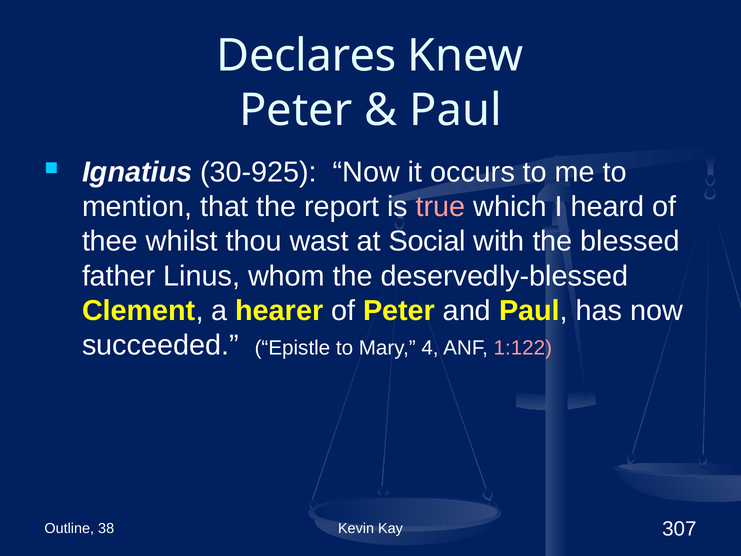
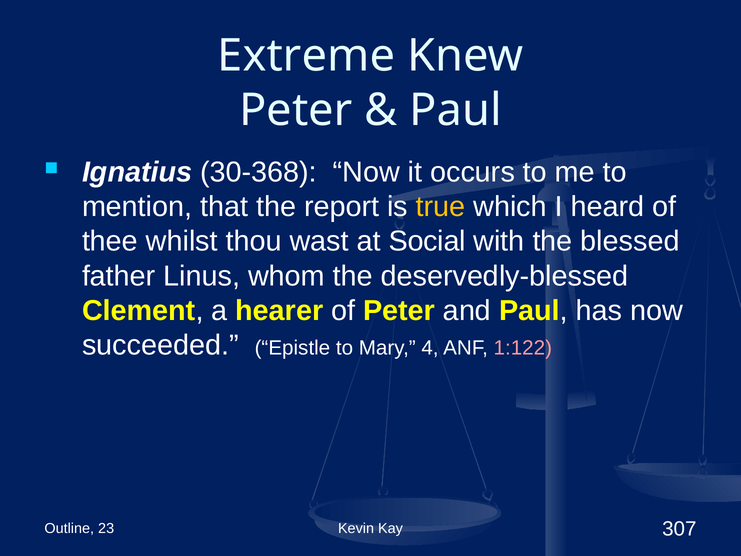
Declares: Declares -> Extreme (306, 56)
30-925: 30-925 -> 30-368 (259, 172)
true colour: pink -> yellow (441, 207)
38: 38 -> 23 (106, 528)
